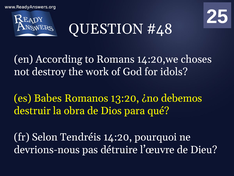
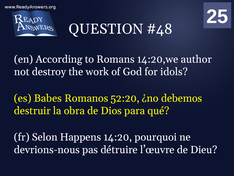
choses: choses -> author (196, 59)
13:20: 13:20 -> 52:20 (125, 98)
Tendréis: Tendréis -> Happens (81, 137)
